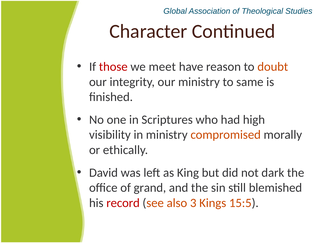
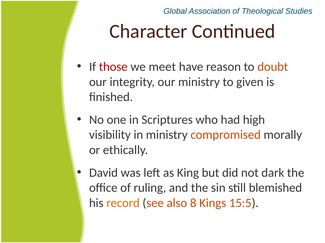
same: same -> given (250, 82)
grand: grand -> ruling (150, 188)
record colour: red -> orange (123, 204)
3: 3 -> 8 (193, 204)
